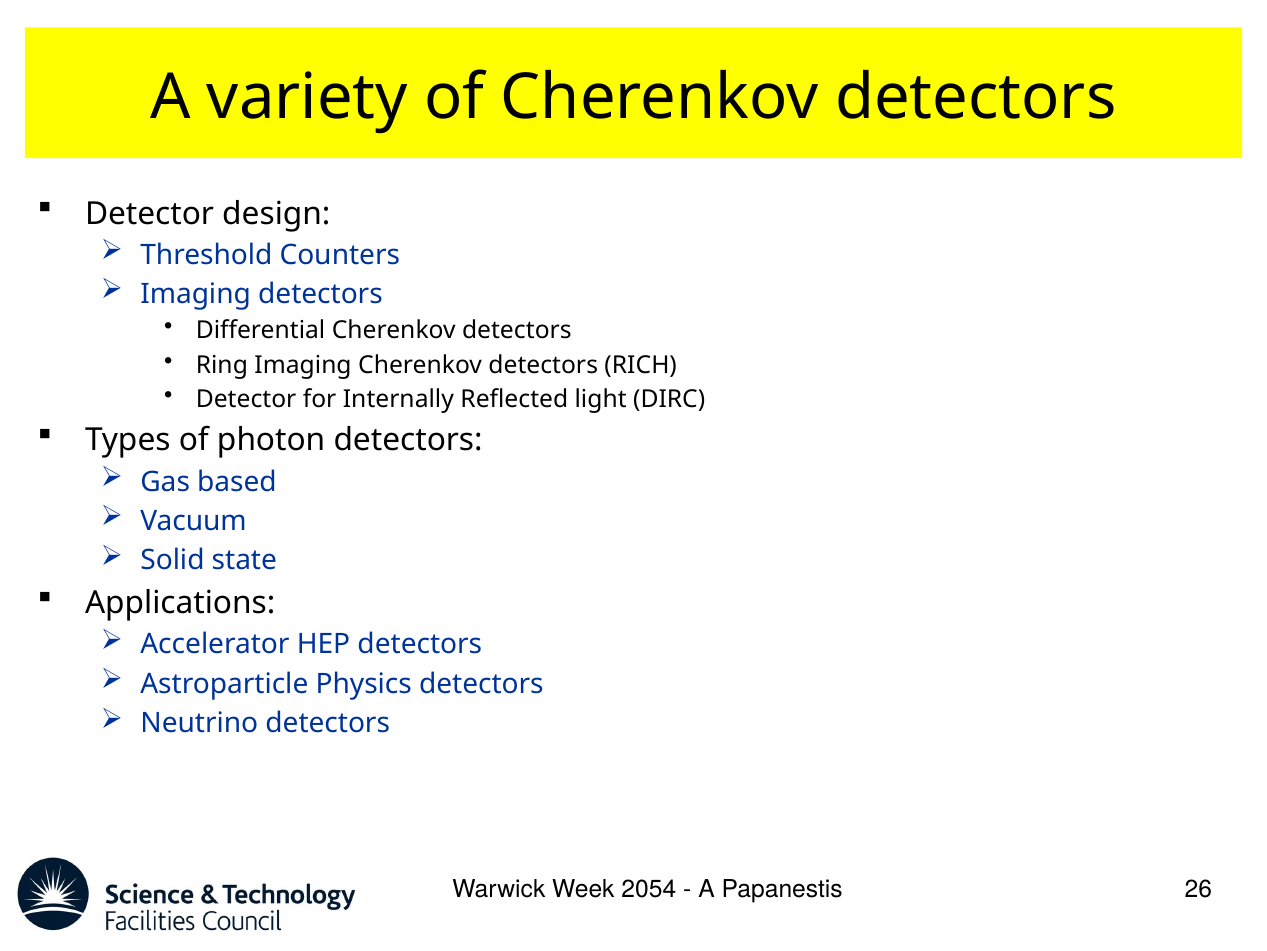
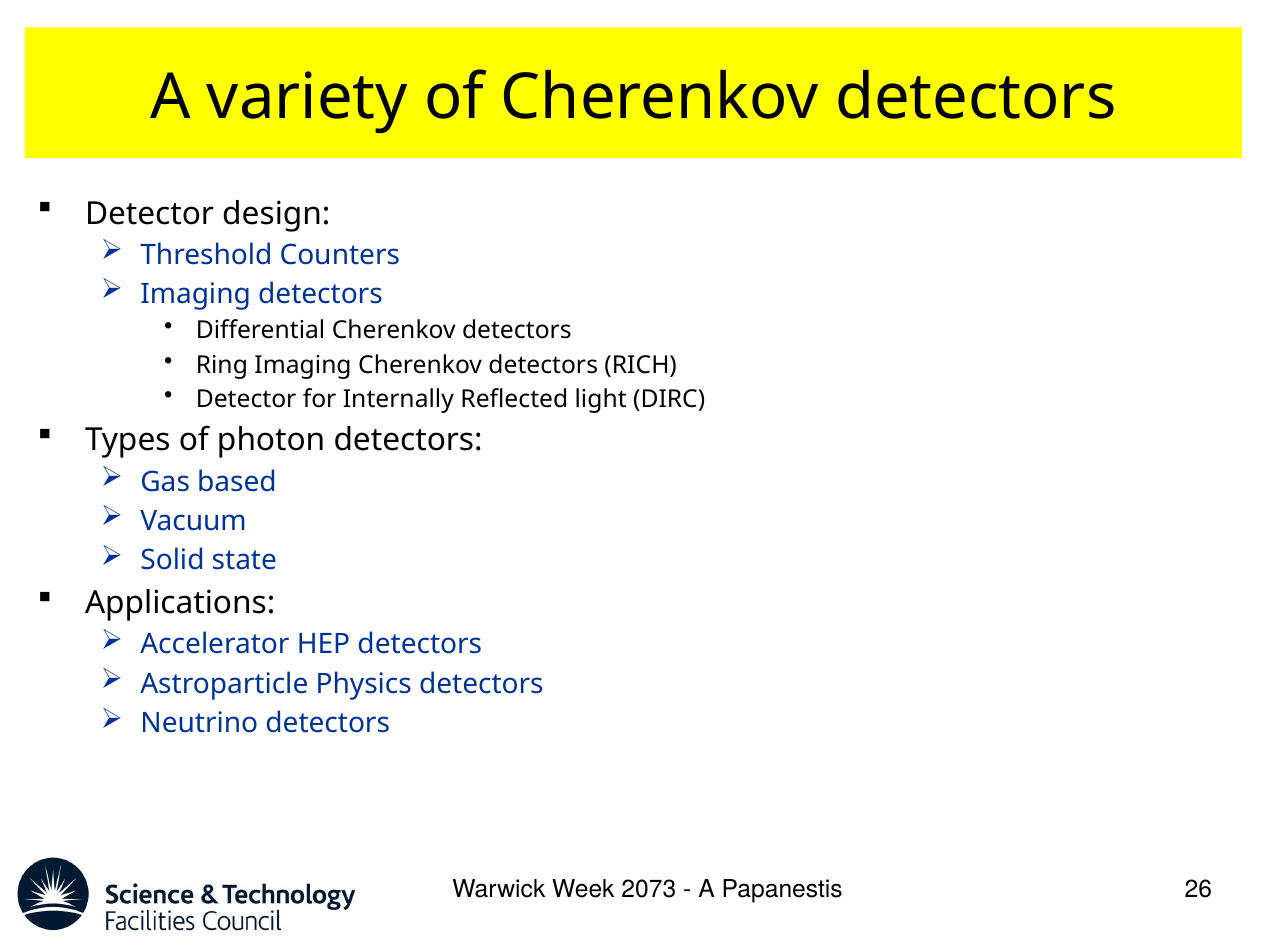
2054: 2054 -> 2073 (649, 889)
